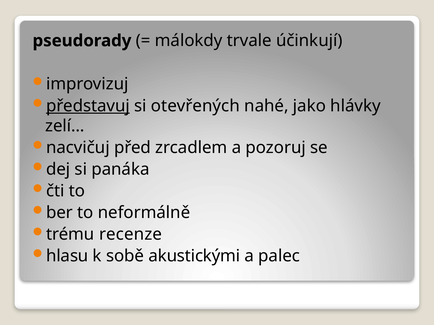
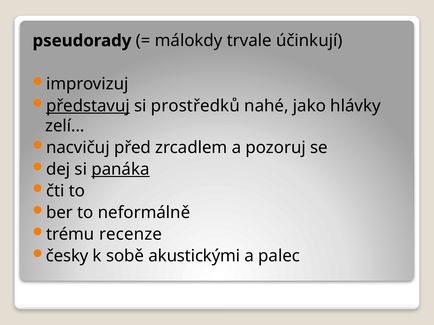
otevřených: otevřených -> prostředků (195, 106)
panáka underline: none -> present (120, 170)
hlasu: hlasu -> česky (67, 256)
